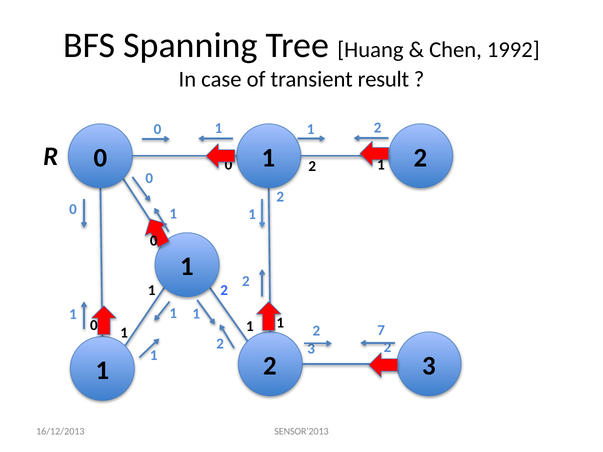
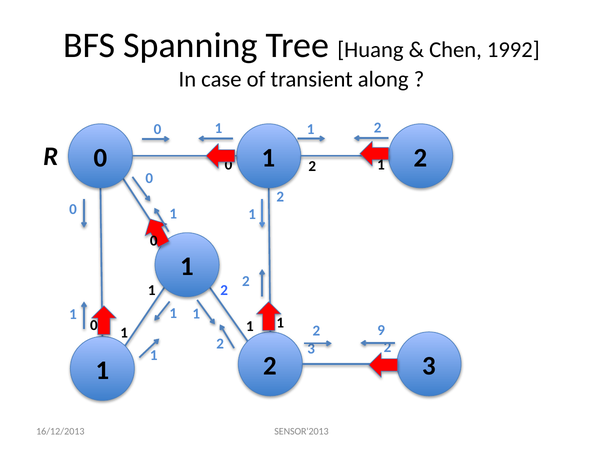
result: result -> along (383, 79)
7: 7 -> 9 (381, 331)
